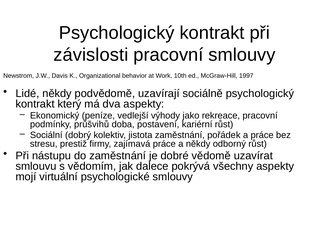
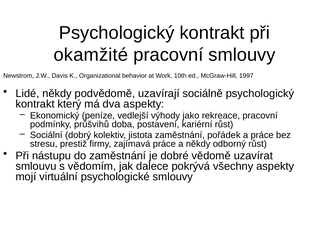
závislosti: závislosti -> okamžité (91, 55)
